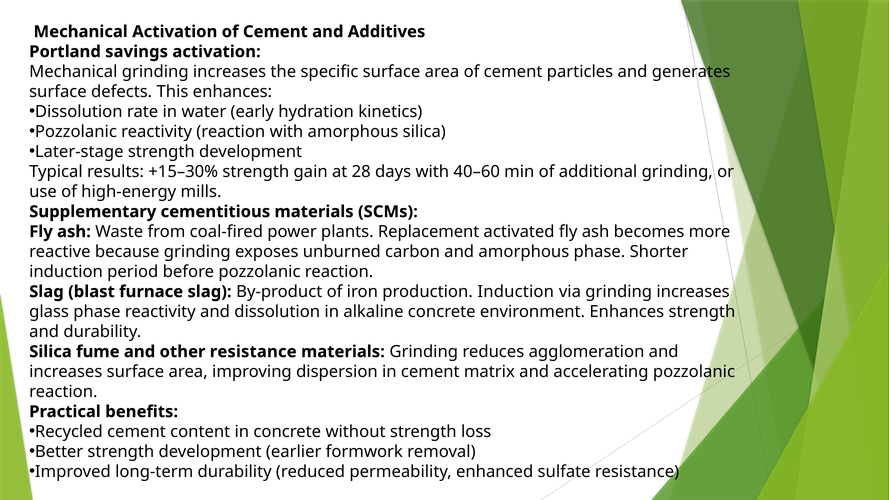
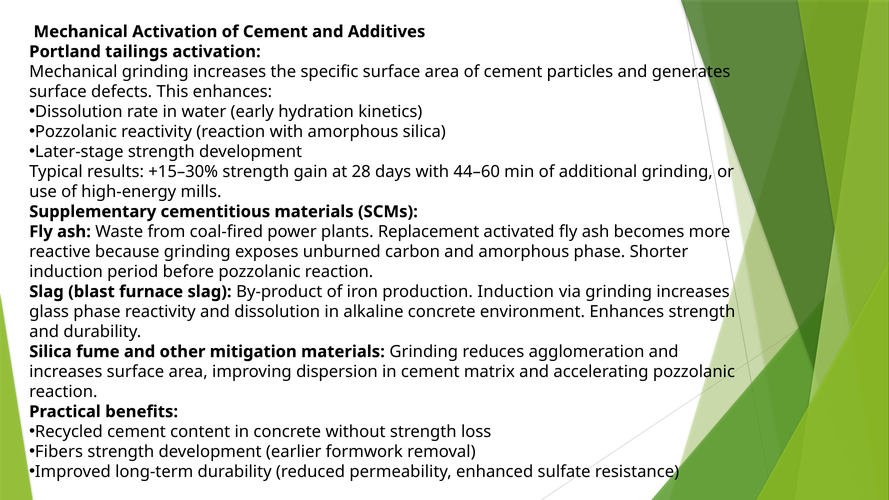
savings: savings -> tailings (137, 52)
40–60: 40–60 -> 44–60 (477, 172)
other resistance: resistance -> mitigation (253, 352)
Better: Better -> Fibers (59, 452)
